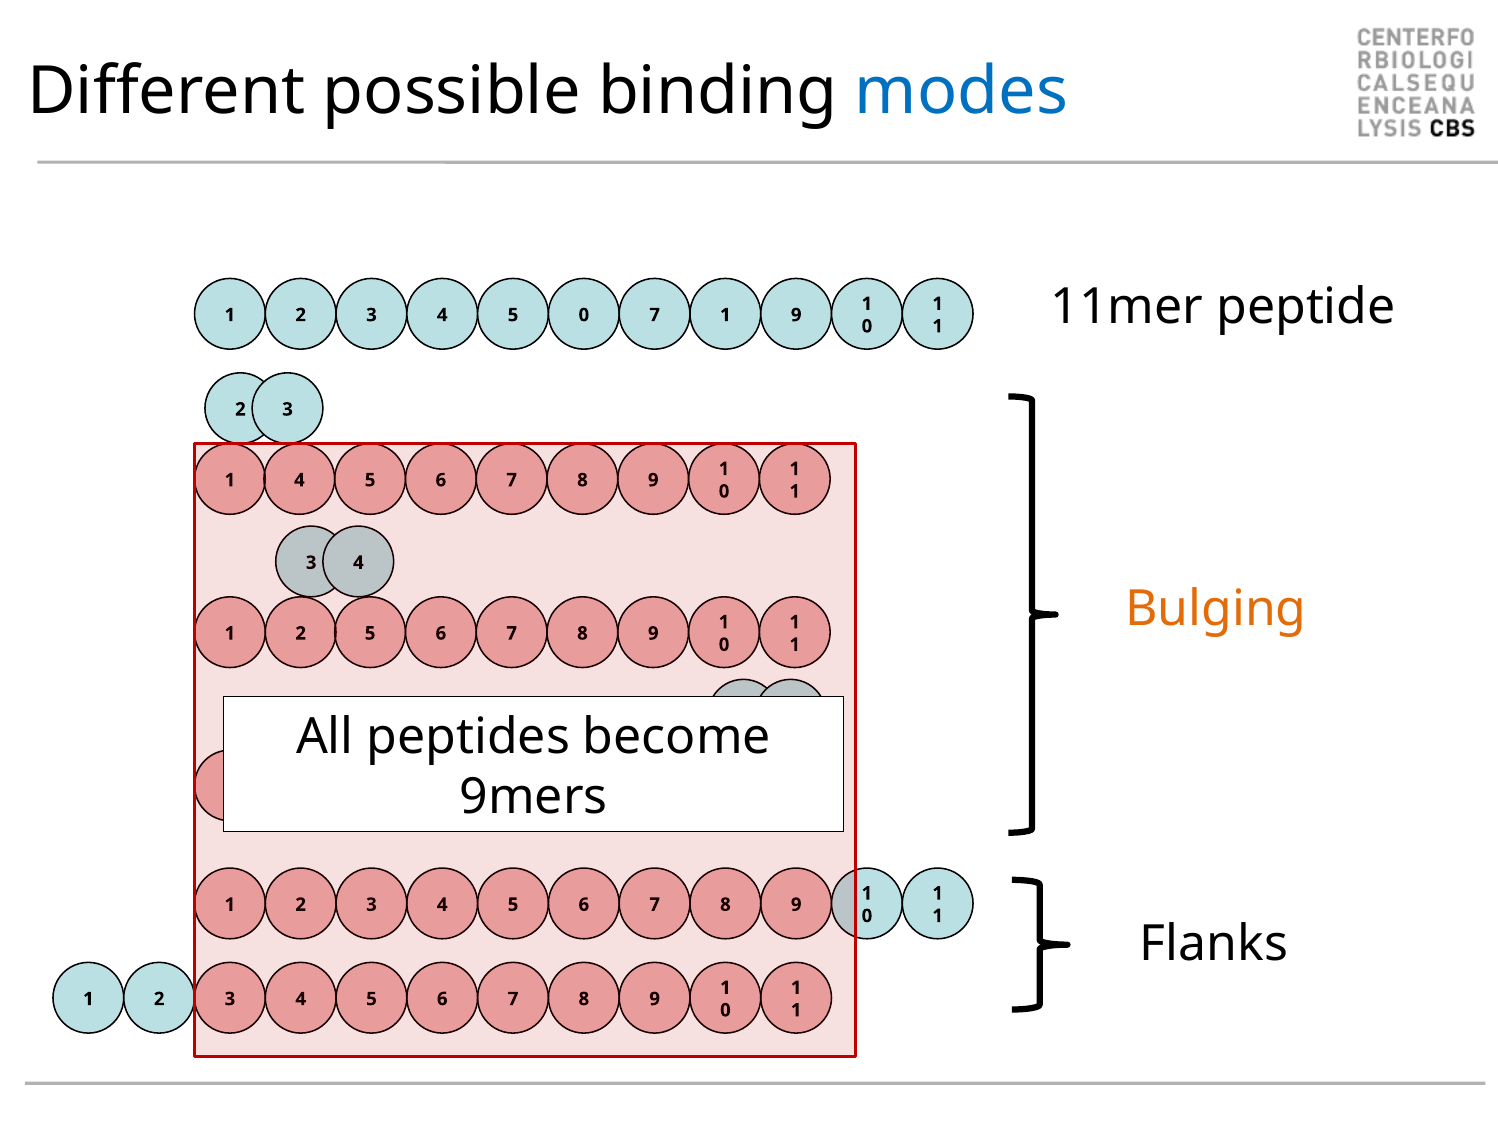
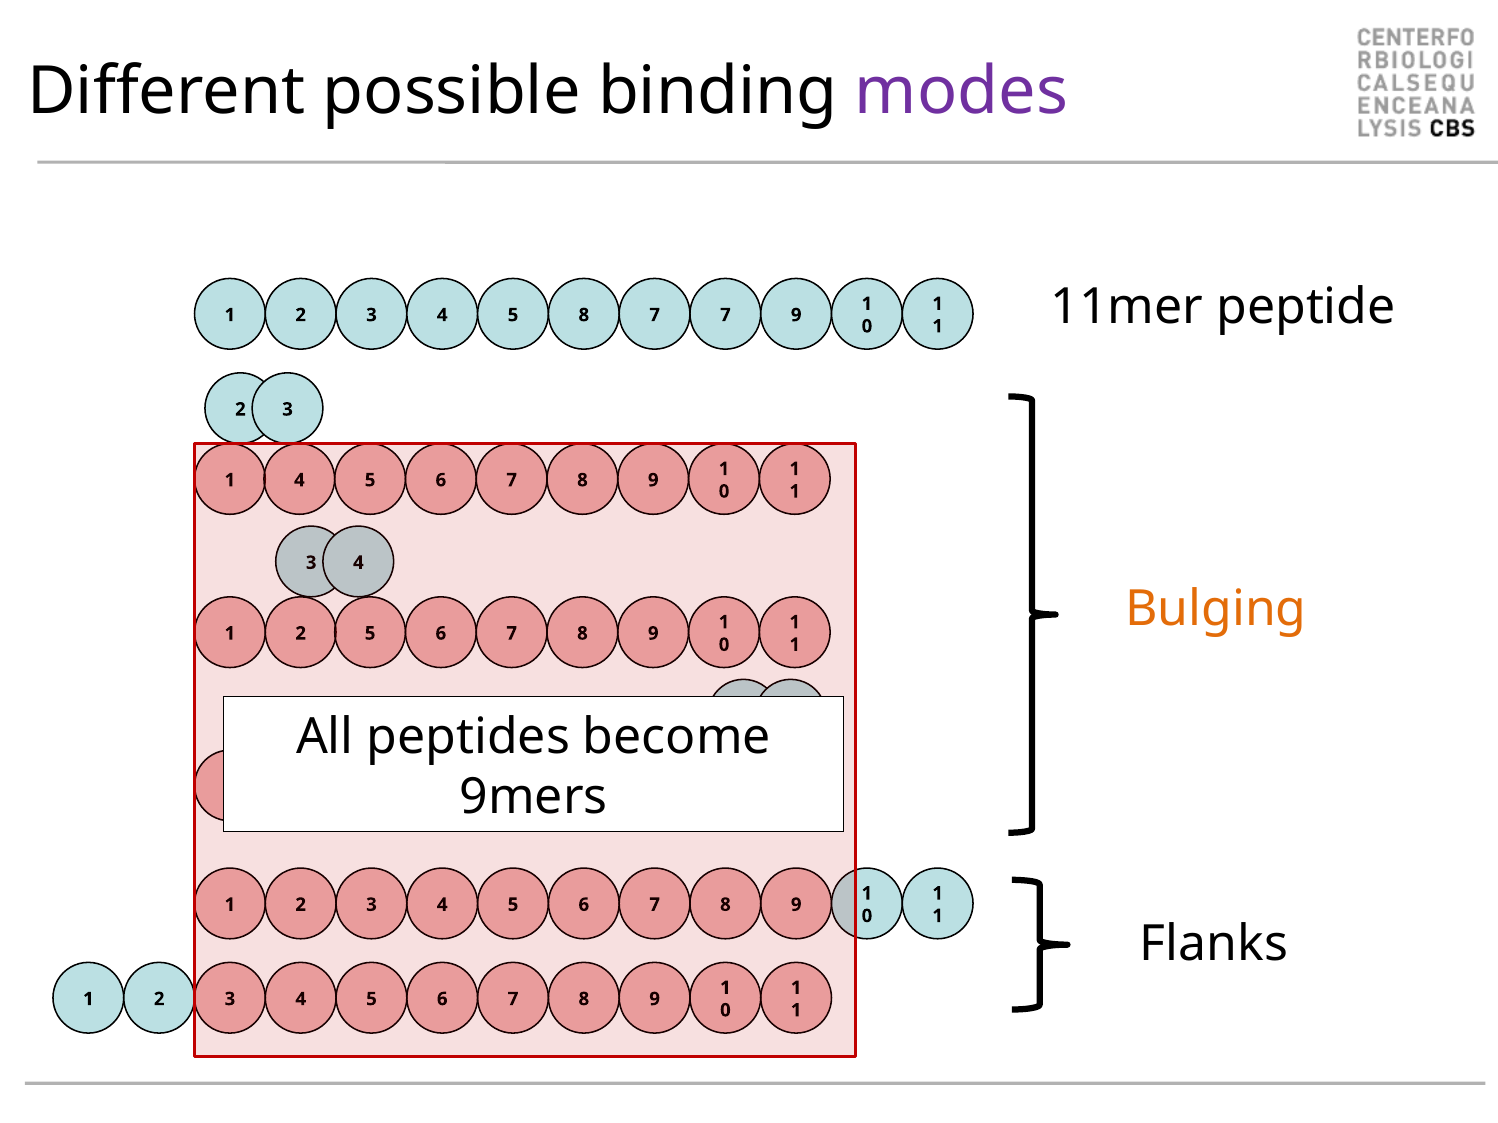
modes colour: blue -> purple (961, 92)
5 0: 0 -> 8 (584, 315)
7 1: 1 -> 7 (725, 315)
